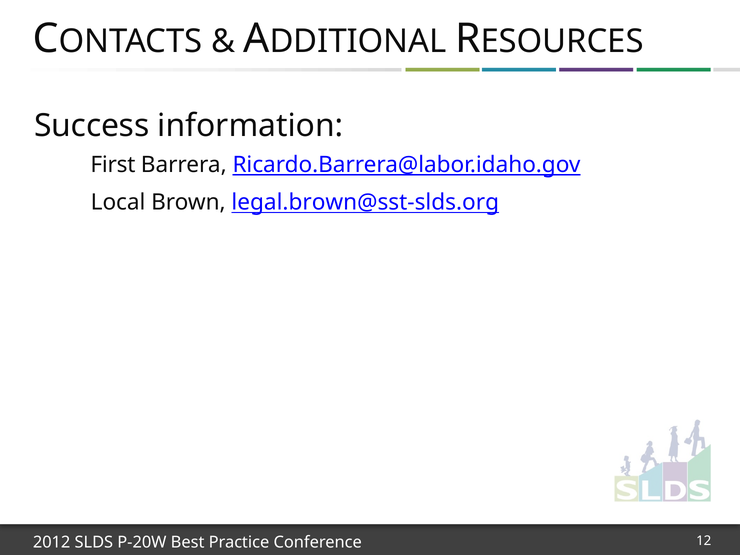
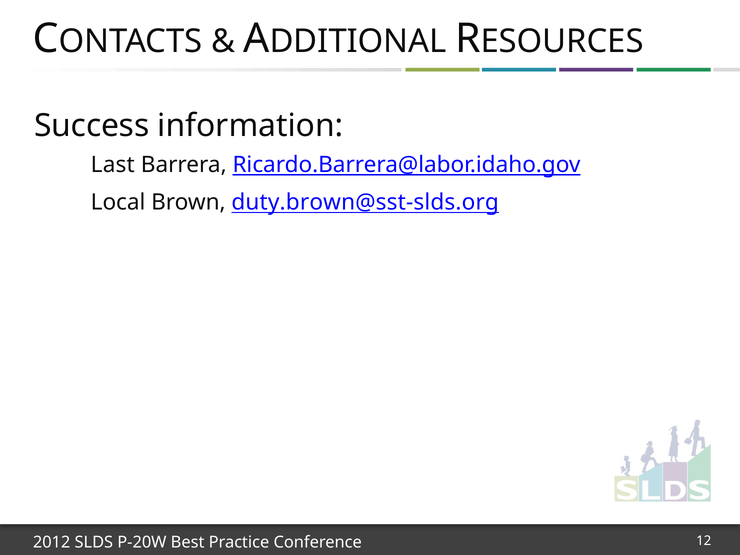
First: First -> Last (113, 165)
legal.brown@sst-slds.org: legal.brown@sst-slds.org -> duty.brown@sst-slds.org (365, 202)
